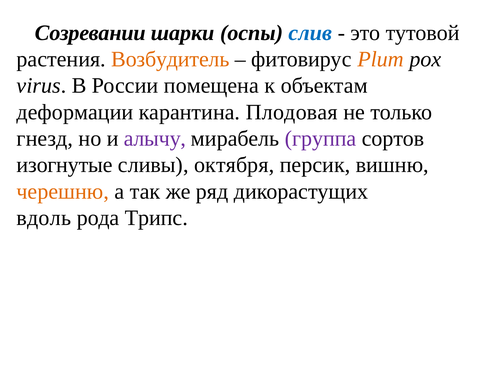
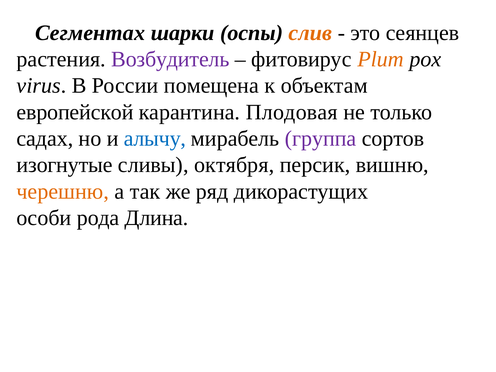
Созревании: Созревании -> Сегментах (90, 33)
слив colour: blue -> orange (310, 33)
тутовой: тутовой -> сеянцев (423, 33)
Возбудитель colour: orange -> purple (170, 59)
деформации: деформации -> европейской (75, 112)
гнезд: гнезд -> садах (45, 139)
алычу colour: purple -> blue (155, 139)
вдоль: вдоль -> особи (44, 218)
Трипс: Трипс -> Длина (156, 218)
